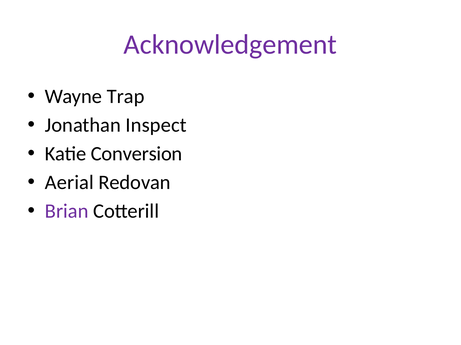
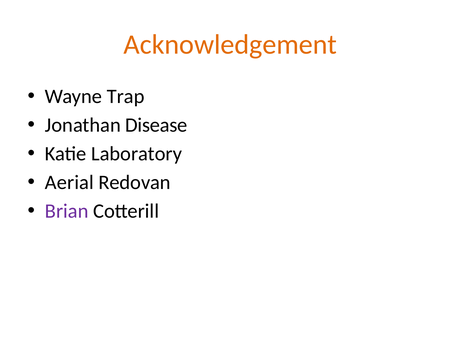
Acknowledgement colour: purple -> orange (230, 45)
Inspect: Inspect -> Disease (156, 125)
Conversion: Conversion -> Laboratory (137, 154)
